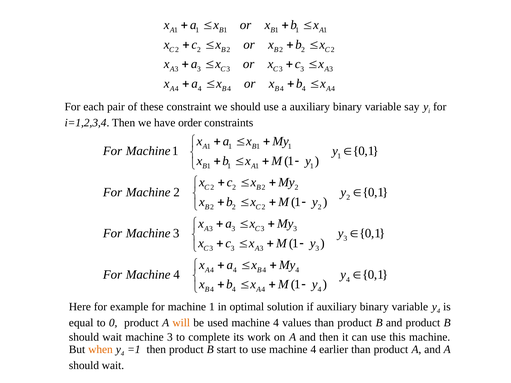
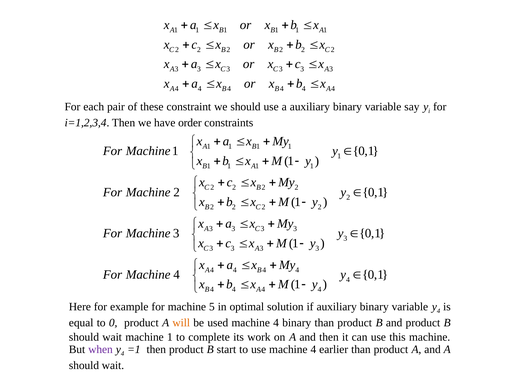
machine 1: 1 -> 5 (212, 307)
4 values: values -> binary (297, 323)
machine 3: 3 -> 1 (170, 337)
when colour: orange -> purple (101, 350)
